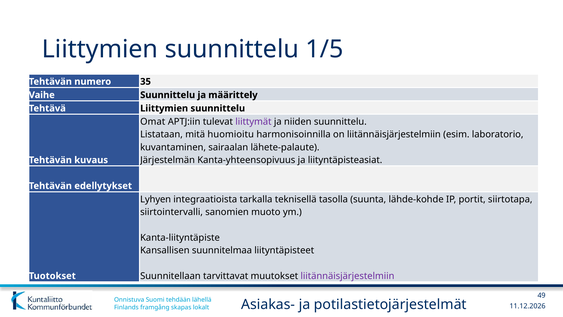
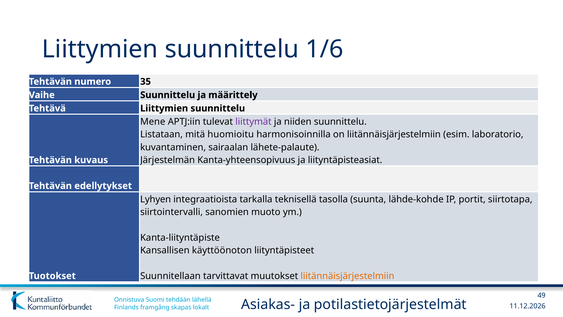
1/5: 1/5 -> 1/6 (325, 49)
Omat: Omat -> Mene (153, 122)
suunnitelmaa: suunnitelmaa -> käyttöönoton (222, 250)
liitännäisjärjestelmiin colour: purple -> orange (347, 276)
